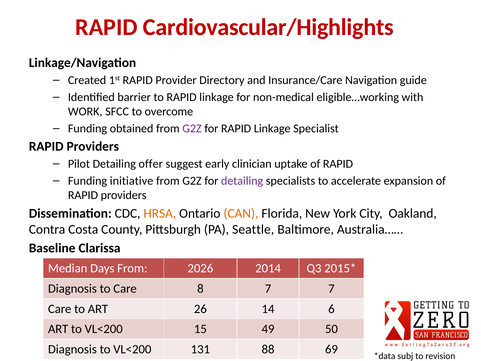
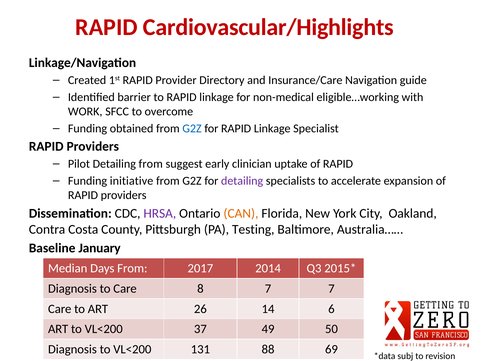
G2Z colour: purple -> blue (192, 128)
Detailing offer: offer -> from (151, 164)
HRSA colour: orange -> purple (160, 213)
Seattle: Seattle -> Testing (253, 229)
Clarissa: Clarissa -> January (100, 248)
2026: 2026 -> 2017 (200, 268)
15: 15 -> 37 (200, 329)
